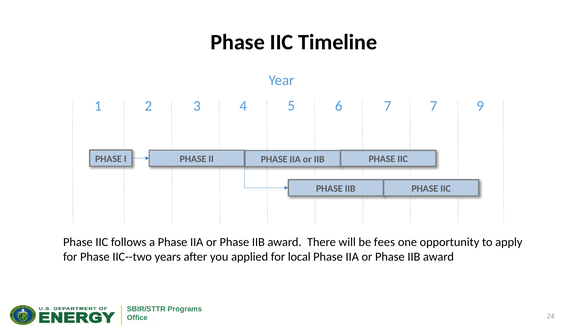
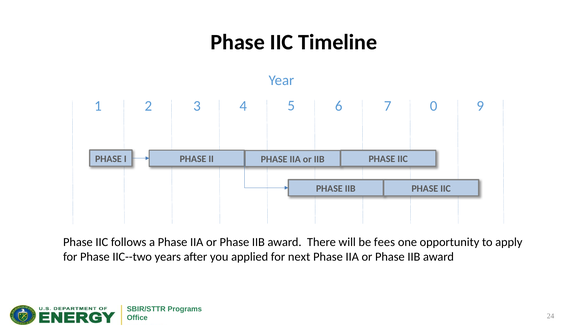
7 7: 7 -> 0 (434, 106)
local: local -> next (299, 257)
